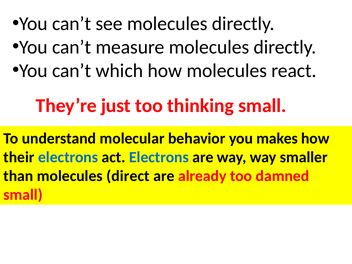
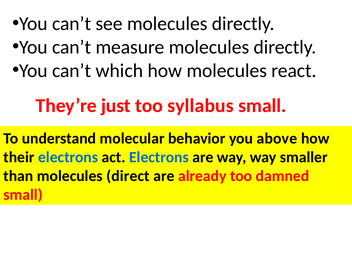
thinking: thinking -> syllabus (200, 106)
makes: makes -> above (277, 138)
